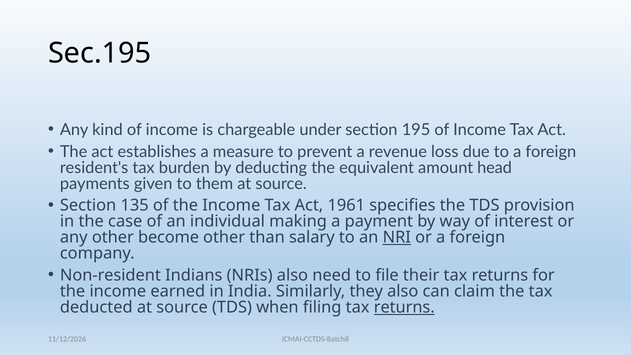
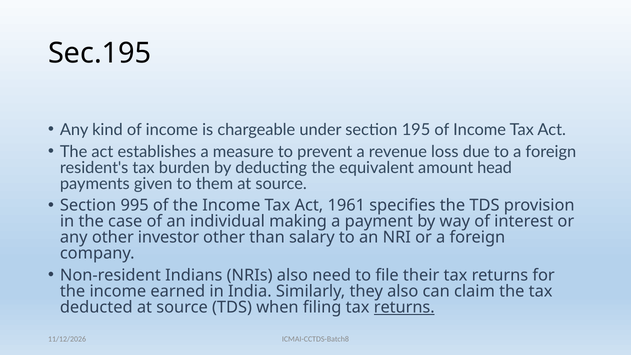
135: 135 -> 995 (135, 206)
become: become -> investor (169, 237)
NRI underline: present -> none (397, 237)
